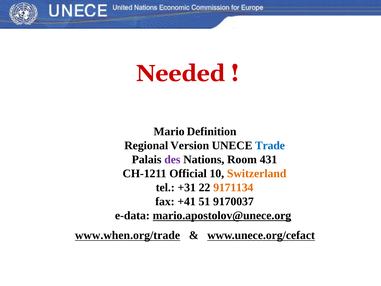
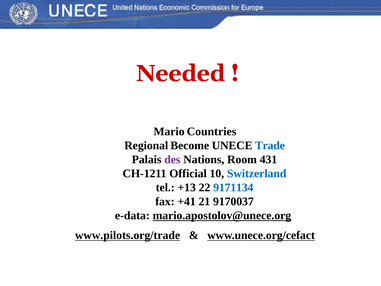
Definition: Definition -> Countries (212, 132)
Version: Version -> Become (190, 145)
Switzerland colour: orange -> blue (257, 173)
+31: +31 -> +13 (187, 187)
9171134 colour: orange -> blue (233, 187)
51: 51 -> 21 (204, 201)
www.when.org/trade: www.when.org/trade -> www.pilots.org/trade (128, 235)
